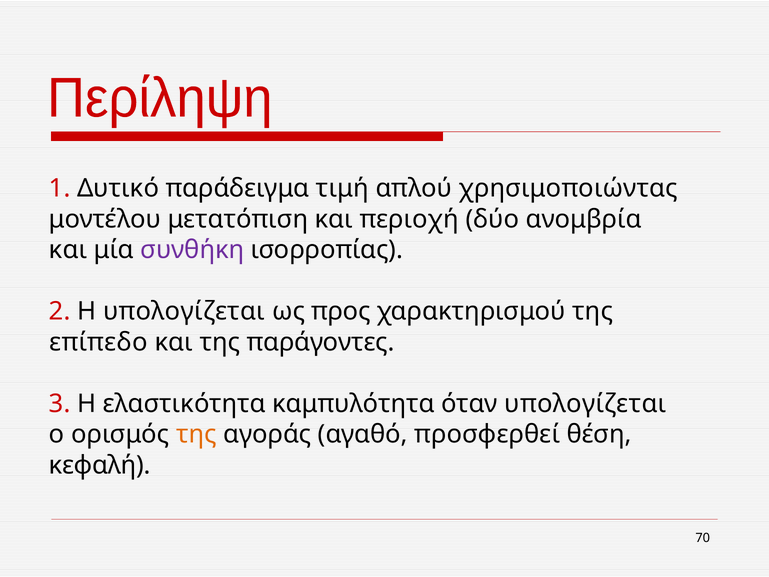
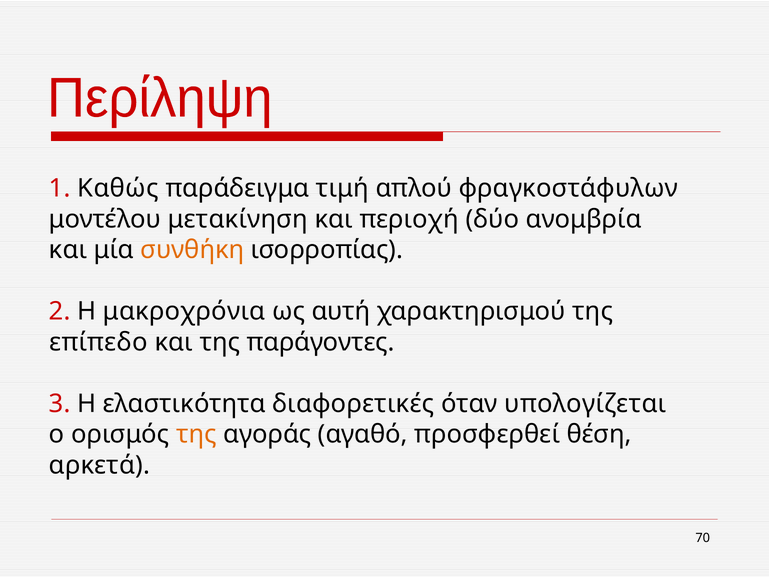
Δυτικό: Δυτικό -> Καθώς (118, 188)
χρησιμοποιώντας: χρησιμοποιώντας -> φραγκοστάφυλων (568, 188)
μετατόπιση: μετατόπιση -> μετακίνηση (238, 219)
συνθήκη colour: purple -> orange (192, 250)
Η υπολογίζεται: υπολογίζεται -> μακροχρόνια (184, 311)
προς: προς -> αυτή (341, 311)
καμπυλότητα: καμπυλότητα -> διαφορετικές (353, 404)
κεφαλή: κεφαλή -> αρκετά (99, 465)
